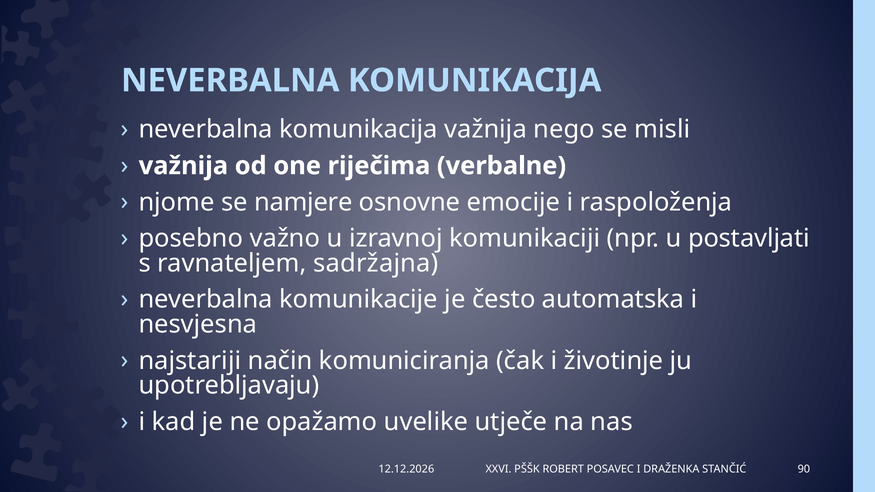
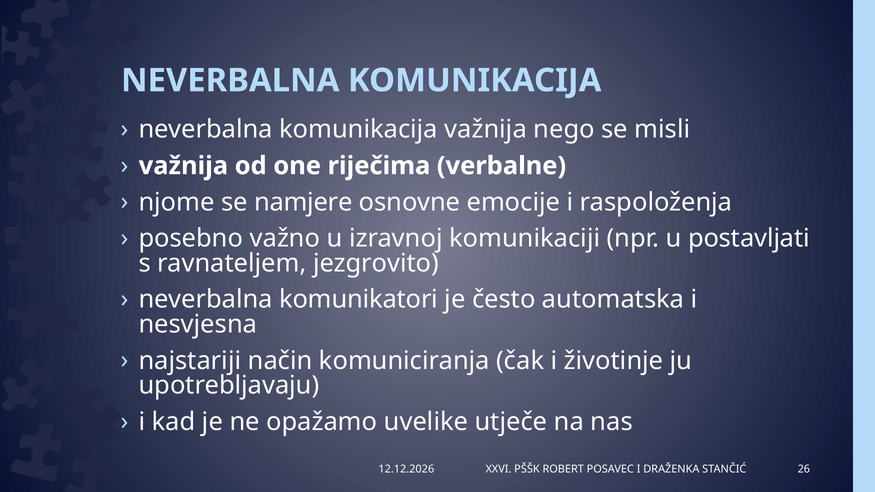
sadržajna: sadržajna -> jezgrovito (376, 263)
komunikacije: komunikacije -> komunikatori (359, 300)
90: 90 -> 26 (804, 469)
